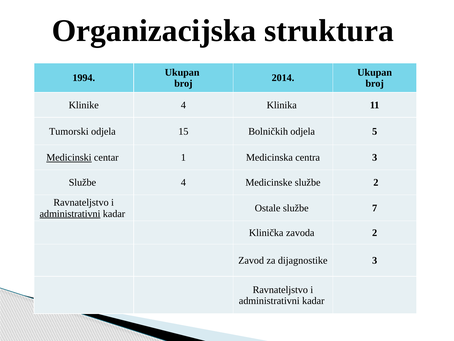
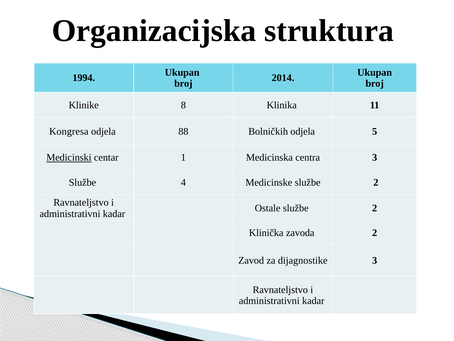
Klinike 4: 4 -> 8 (183, 105)
Tumorski: Tumorski -> Kongresa (69, 131)
15: 15 -> 88 (183, 131)
Ostale službe 7: 7 -> 2 (375, 208)
administrativni underline: present -> none (70, 213)
